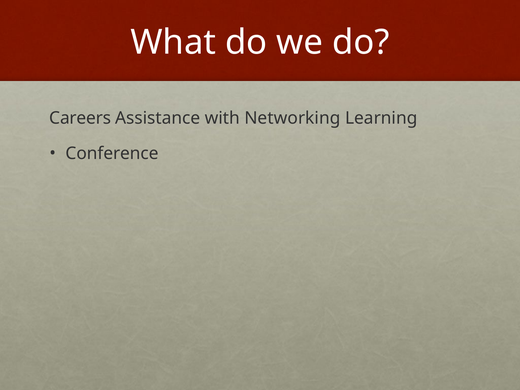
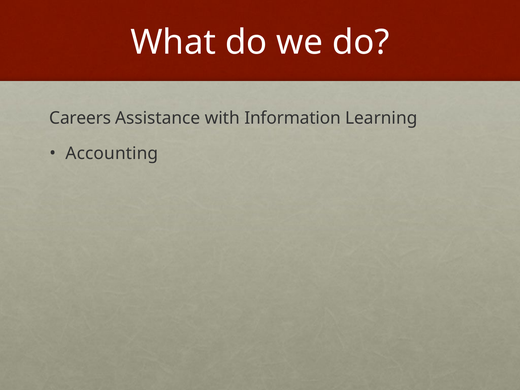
Networking: Networking -> Information (293, 118)
Conference: Conference -> Accounting (112, 153)
